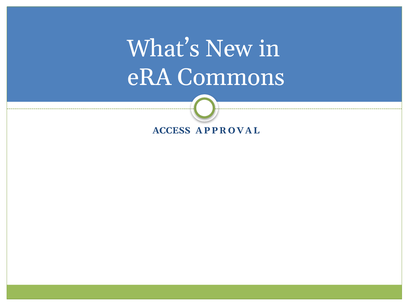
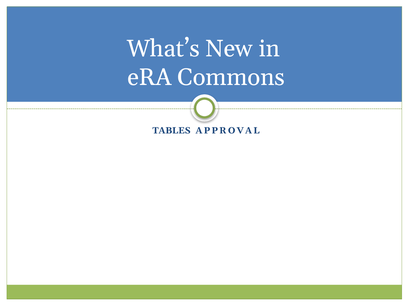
ACCESS: ACCESS -> TABLES (171, 131)
